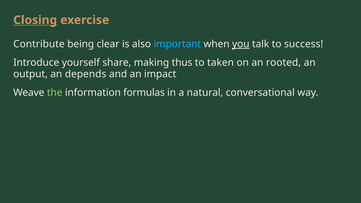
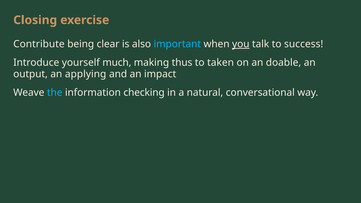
Closing underline: present -> none (35, 20)
share: share -> much (117, 63)
rooted: rooted -> doable (283, 63)
depends: depends -> applying (86, 74)
the colour: light green -> light blue (55, 93)
formulas: formulas -> checking (144, 93)
